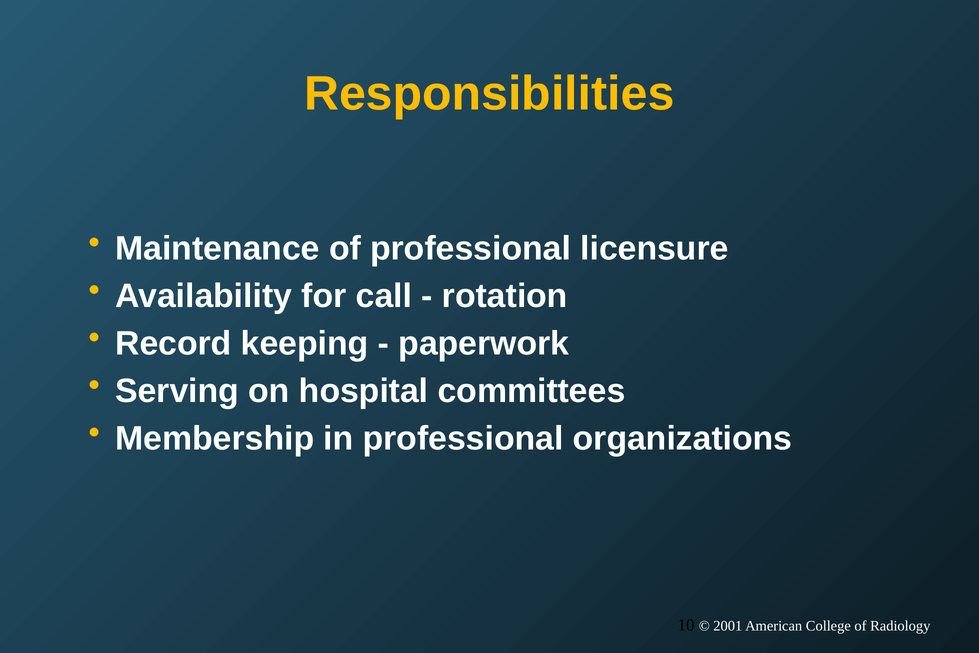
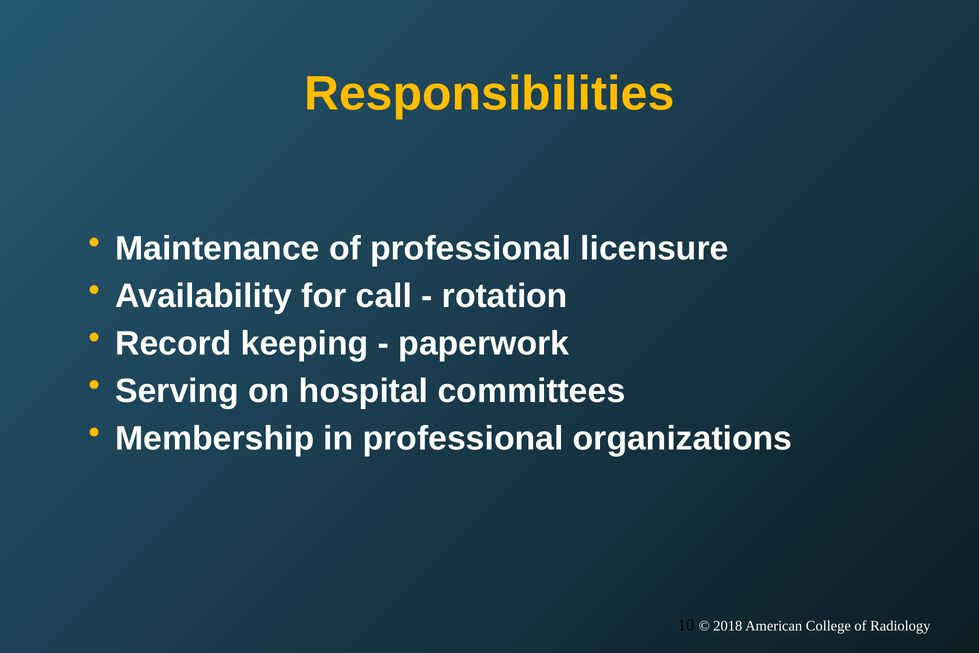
2001: 2001 -> 2018 (728, 626)
